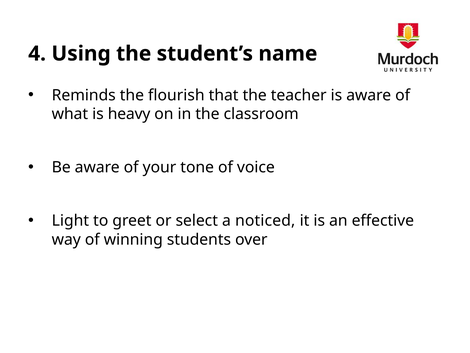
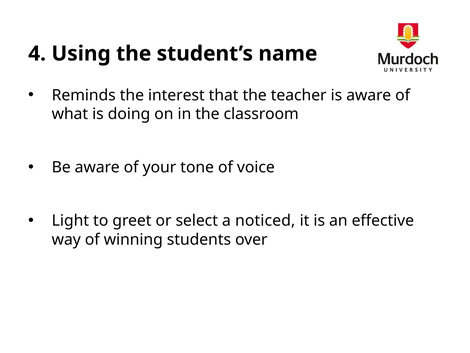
flourish: flourish -> interest (176, 95)
heavy: heavy -> doing (129, 114)
